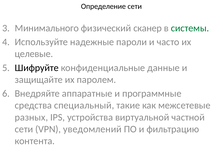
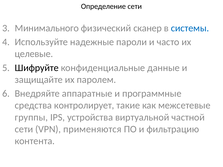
системы colour: green -> blue (190, 28)
специальный: специальный -> контролирует (84, 106)
разных: разных -> группы (31, 117)
уведомлений: уведомлений -> применяются (92, 129)
